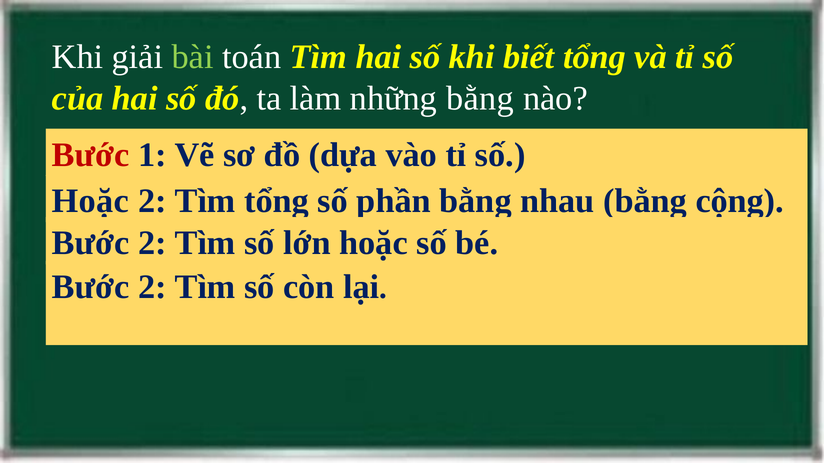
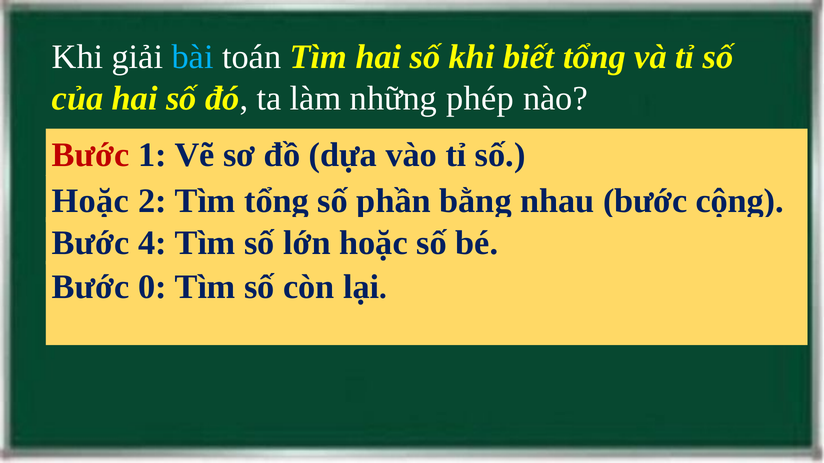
bài colour: light green -> light blue (193, 57)
những bằng: bằng -> phép (480, 98)
nhau bằng: bằng -> bước (645, 201)
2: 2 -> 4 (152, 243)
2: 2 -> 0 (152, 287)
